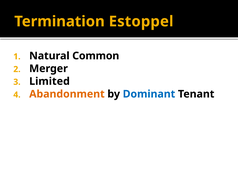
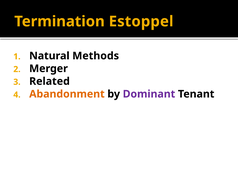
Common: Common -> Methods (96, 56)
Limited: Limited -> Related (50, 81)
Dominant colour: blue -> purple (149, 94)
